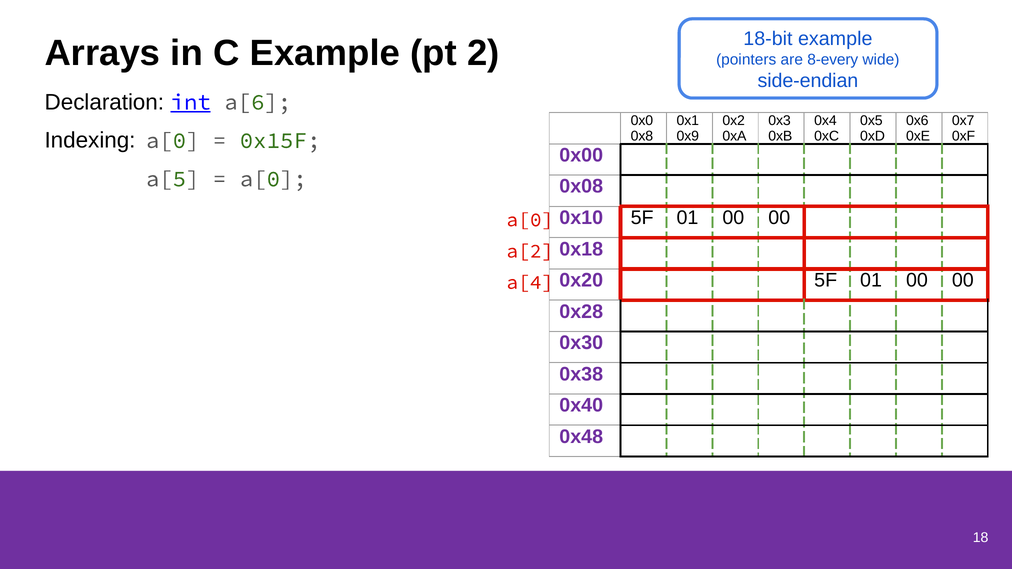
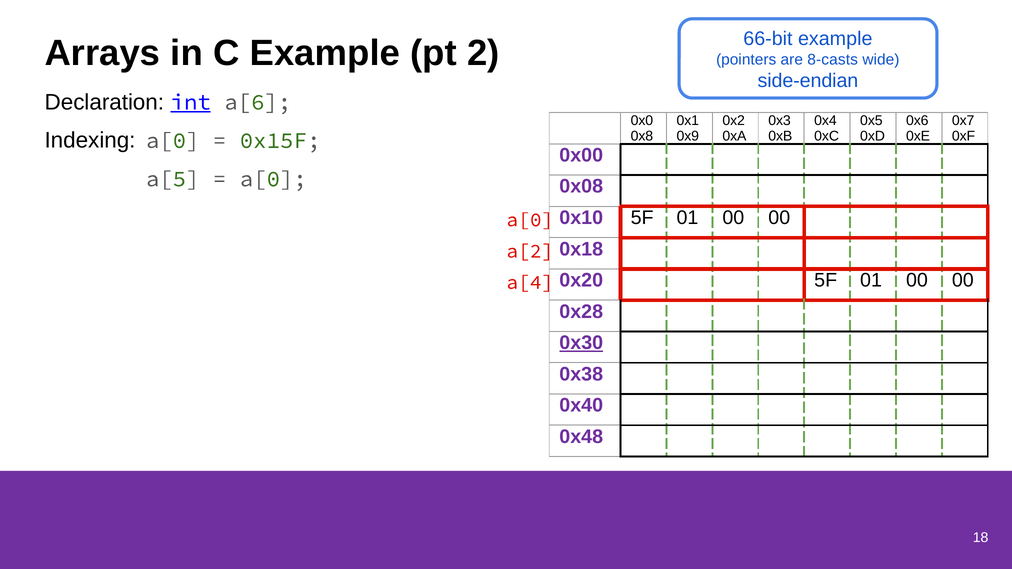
18-bit: 18-bit -> 66-bit (768, 39)
8-every: 8-every -> 8-casts (833, 59)
0x30 underline: none -> present (581, 343)
